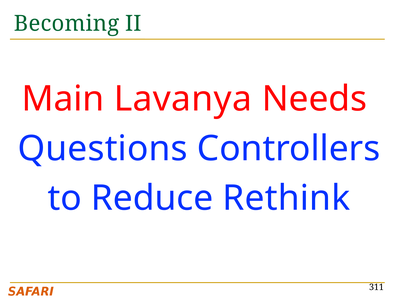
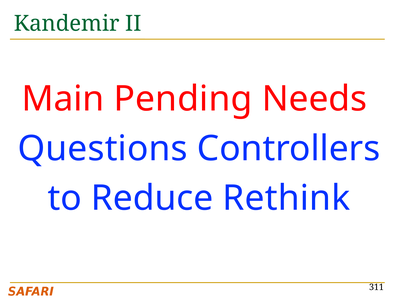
Becoming: Becoming -> Kandemir (67, 23)
Lavanya: Lavanya -> Pending (183, 99)
